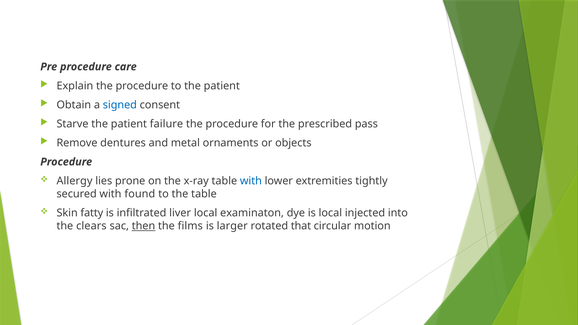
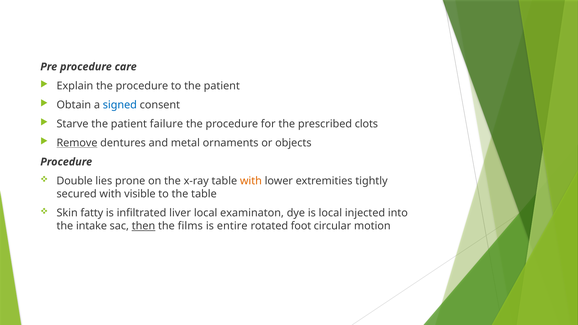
pass: pass -> clots (366, 124)
Remove underline: none -> present (77, 143)
Allergy: Allergy -> Double (75, 181)
with colour: blue -> orange (251, 181)
found: found -> visible (140, 194)
clears: clears -> intake (91, 226)
larger: larger -> entire (232, 226)
that: that -> foot (301, 226)
